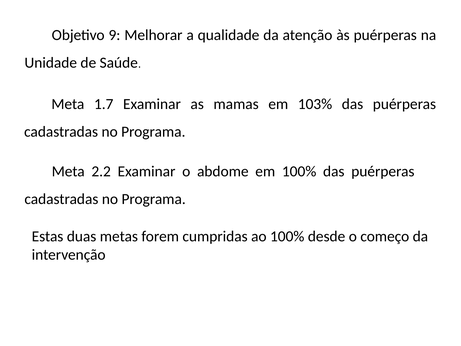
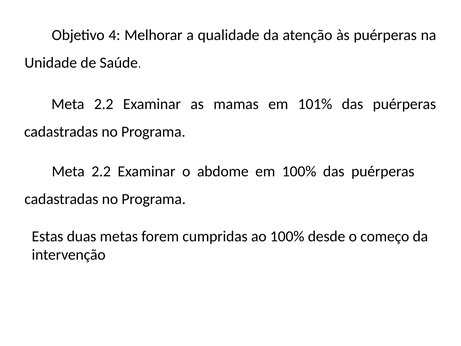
9: 9 -> 4 (114, 35)
1.7: 1.7 -> 2.2 (104, 104)
103%: 103% -> 101% (315, 104)
